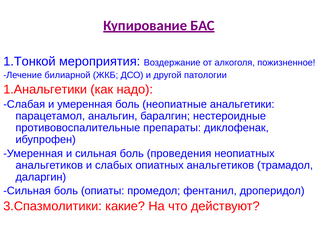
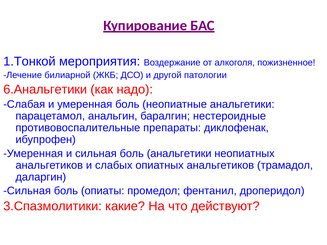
1.Анальгетики: 1.Анальгетики -> 6.Анальгетики (45, 89)
боль проведения: проведения -> анальгетики (179, 154)
